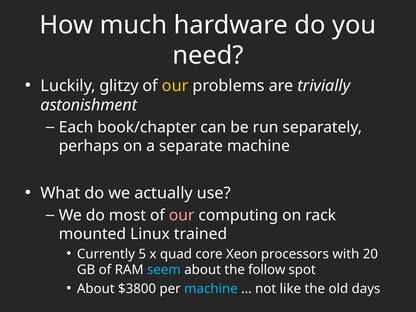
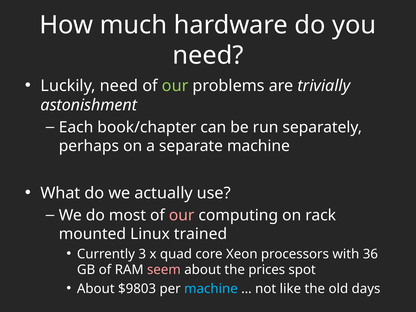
Luckily glitzy: glitzy -> need (119, 86)
our colour: yellow -> light green (175, 86)
5: 5 -> 3 (142, 254)
20: 20 -> 36 (370, 254)
seem colour: light blue -> pink (164, 270)
follow: follow -> prices (267, 270)
$3800: $3800 -> $9803 (137, 289)
